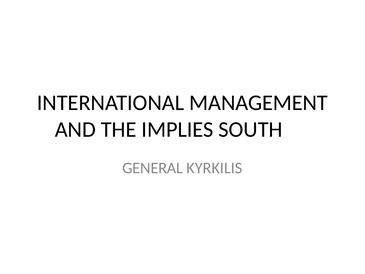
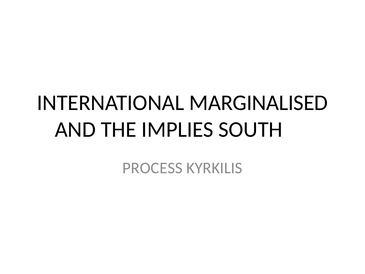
MANAGEMENT: MANAGEMENT -> MARGINALISED (259, 103)
GENERAL: GENERAL -> PROCESS (153, 168)
